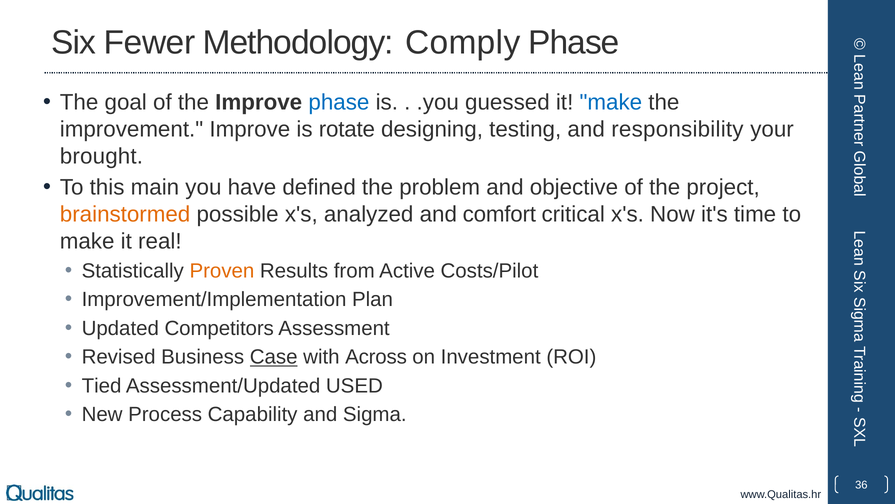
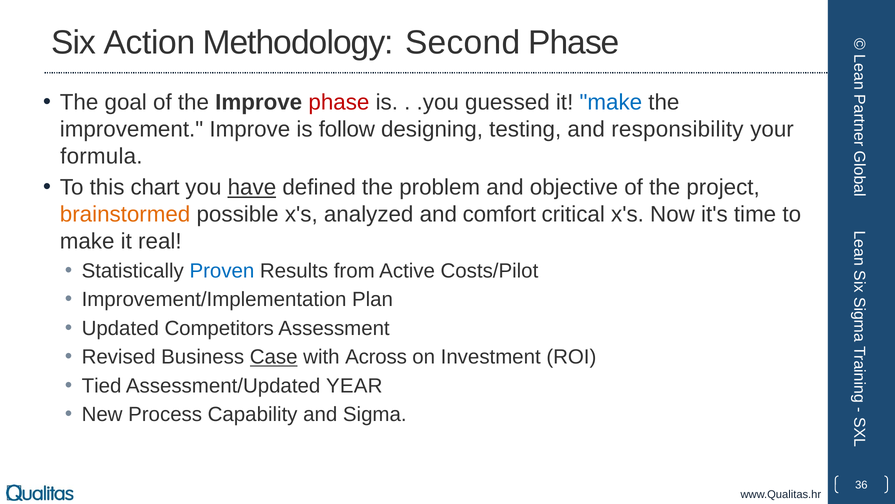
Fewer: Fewer -> Action (150, 43)
Comply: Comply -> Second (463, 43)
phase colour: blue -> red (339, 102)
rotate: rotate -> follow (347, 129)
brought: brought -> formula (101, 156)
main: main -> chart (155, 187)
have underline: none -> present (252, 187)
Proven colour: orange -> blue (222, 271)
USED: USED -> YEAR (354, 385)
